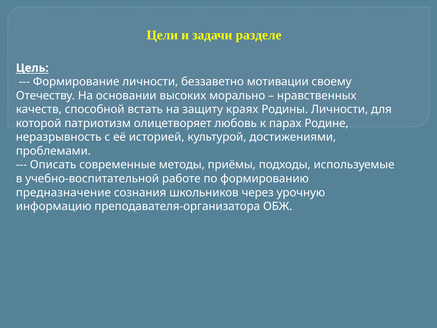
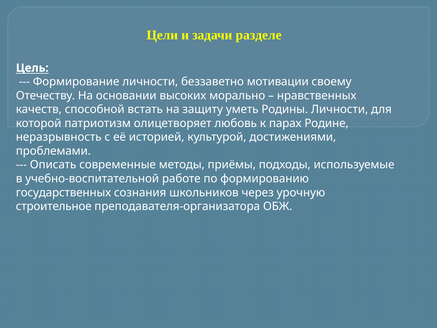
краях: краях -> уметь (242, 109)
предназначение: предназначение -> государственных (63, 192)
информацию: информацию -> строительное (54, 206)
